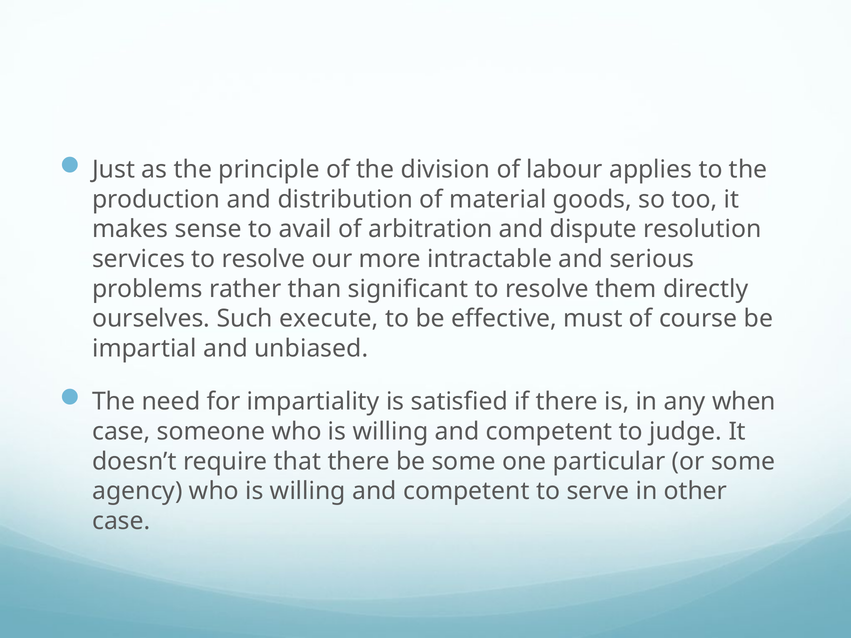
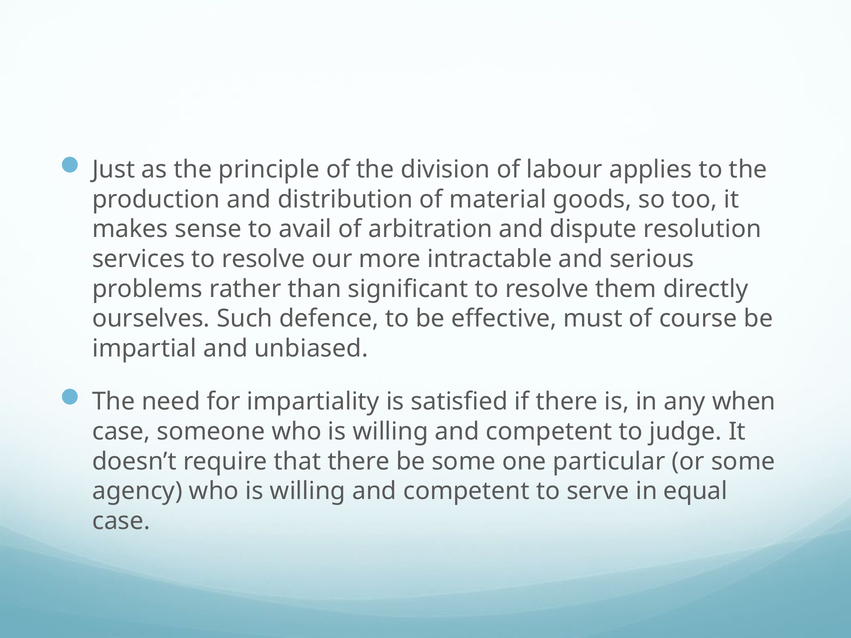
execute: execute -> defence (329, 319)
other: other -> equal (695, 491)
